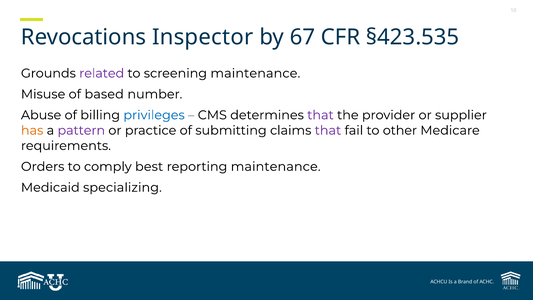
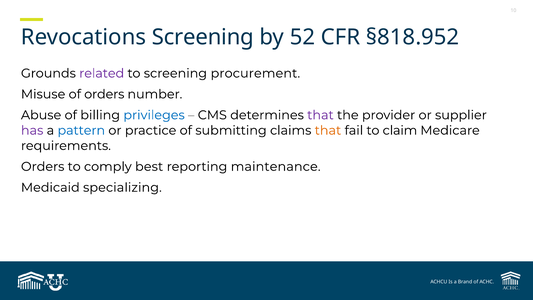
Revocations Inspector: Inspector -> Screening (203, 37)
67: 67 -> 52 (302, 37)
§423.535: §423.535 -> §818.952 (413, 37)
screening maintenance: maintenance -> procurement (255, 73)
of based: based -> orders (104, 94)
has colour: orange -> purple (32, 130)
pattern colour: purple -> blue (81, 130)
that colour: purple -> orange (328, 130)
other: other -> claim (400, 130)
